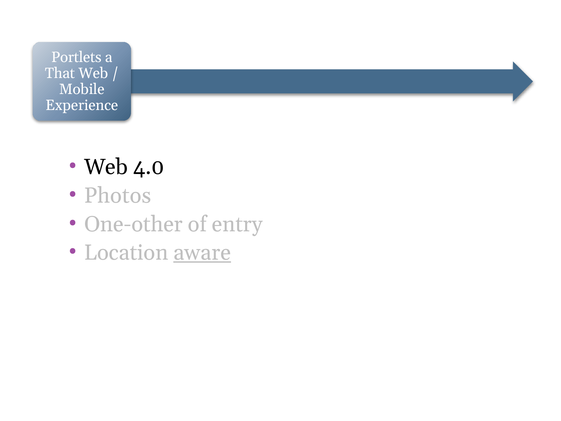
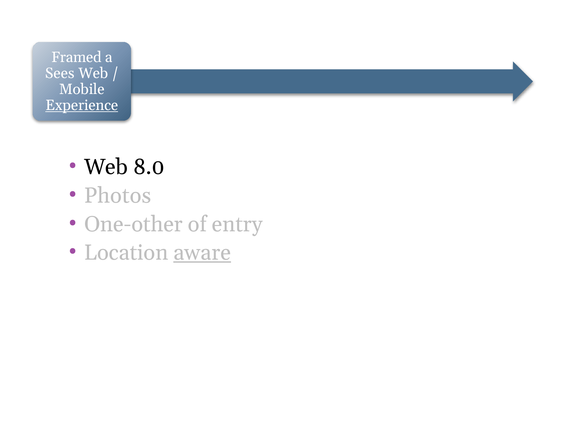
Portlets: Portlets -> Framed (76, 57)
That: That -> Sees (60, 73)
Experience underline: none -> present (82, 105)
4.0: 4.0 -> 8.0 (149, 167)
